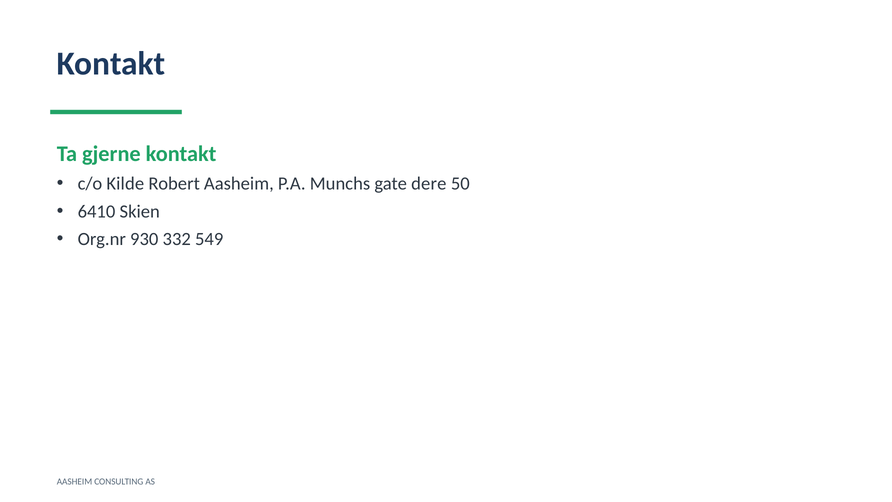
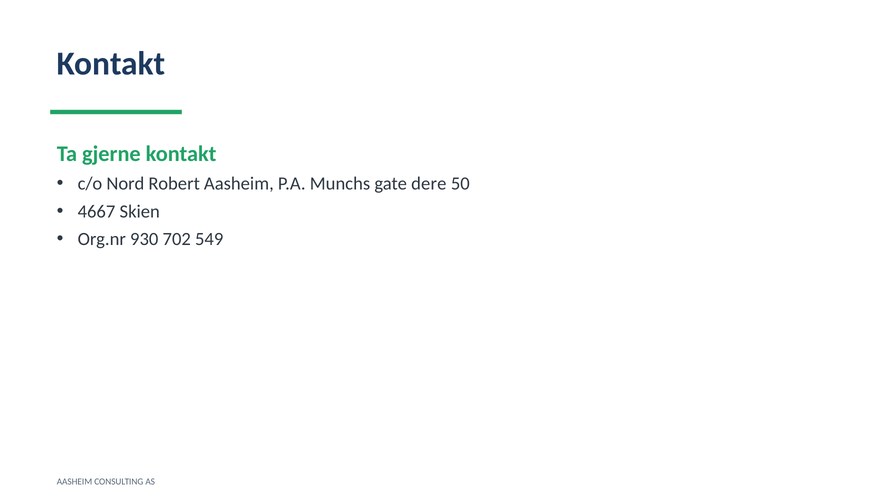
Kilde: Kilde -> Nord (125, 183)
6410: 6410 -> 4667 (96, 211)
332: 332 -> 702 (177, 239)
